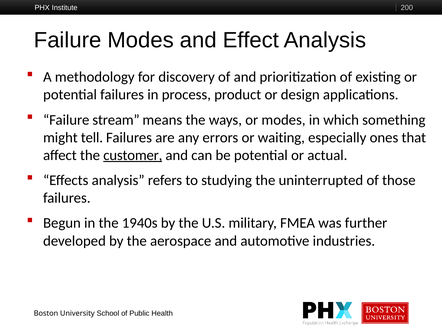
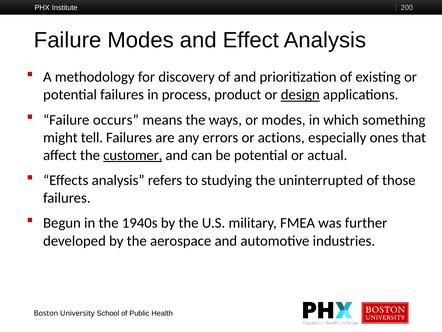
design underline: none -> present (300, 95)
stream: stream -> occurs (116, 120)
waiting: waiting -> actions (281, 137)
